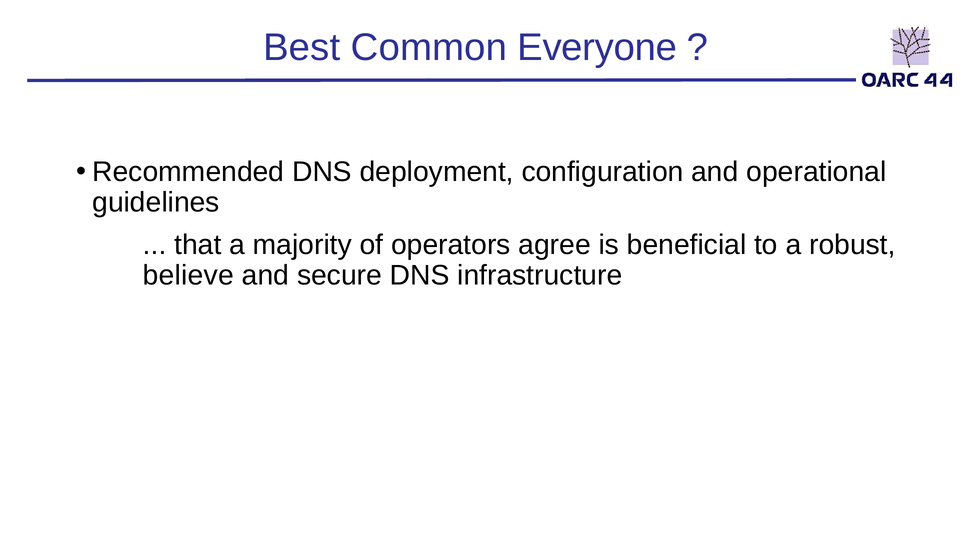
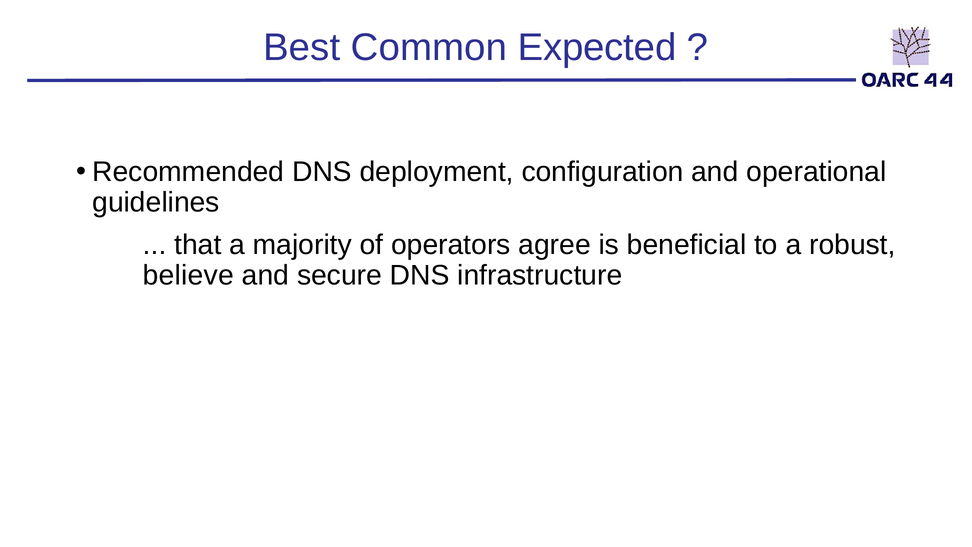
Everyone: Everyone -> Expected (597, 47)
